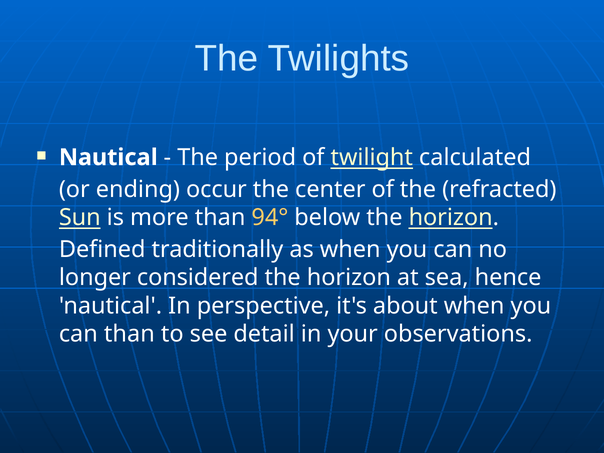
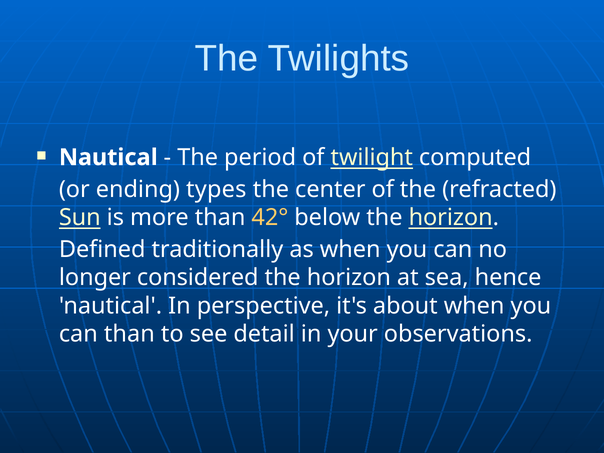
calculated: calculated -> computed (475, 157)
occur: occur -> types (216, 189)
94°: 94° -> 42° (270, 217)
